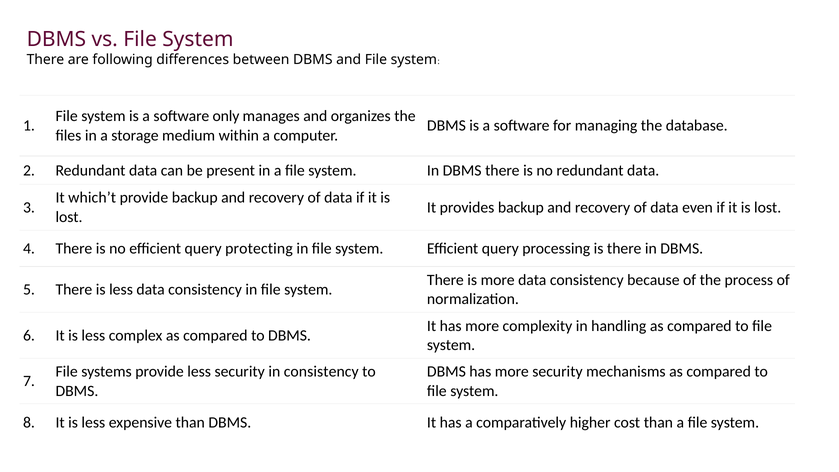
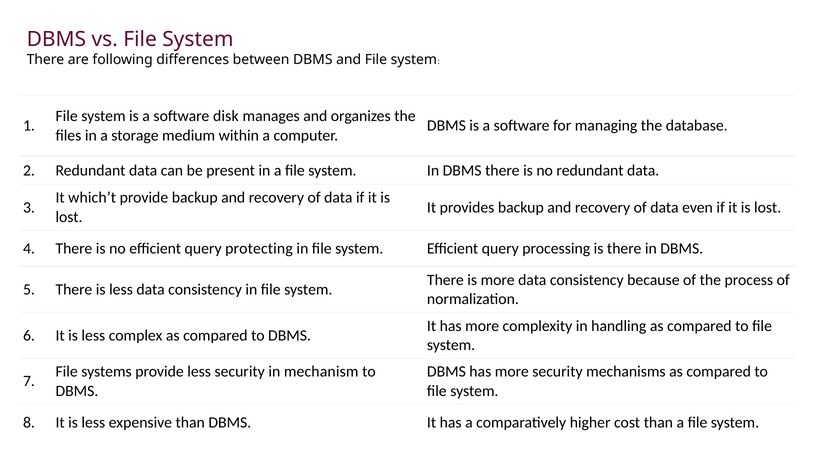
only: only -> disk (226, 116)
in consistency: consistency -> mechanism (321, 372)
